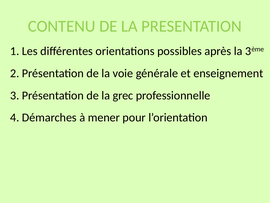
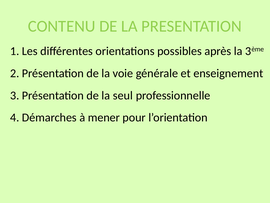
grec: grec -> seul (123, 95)
